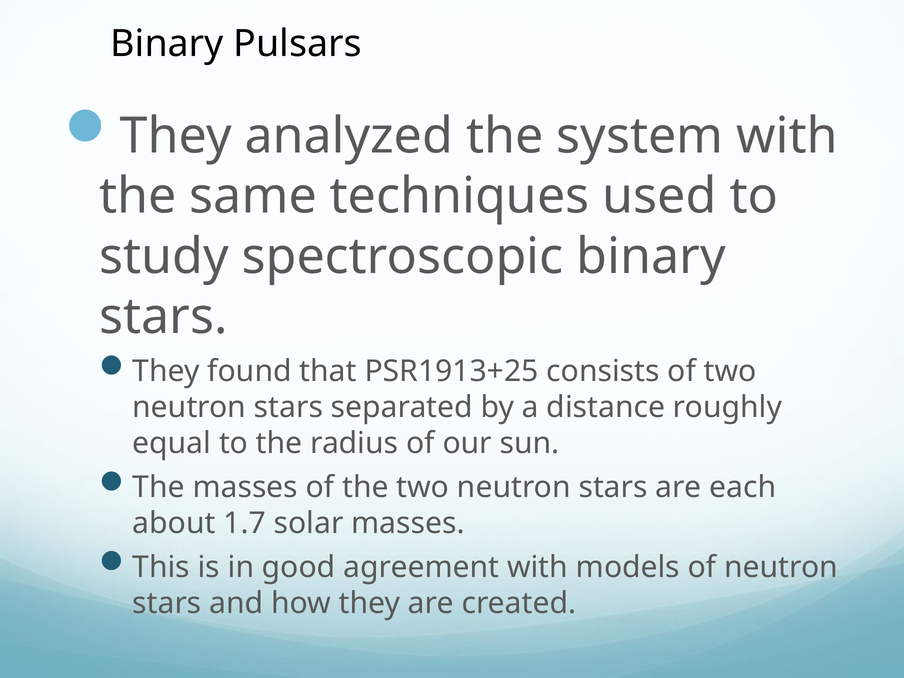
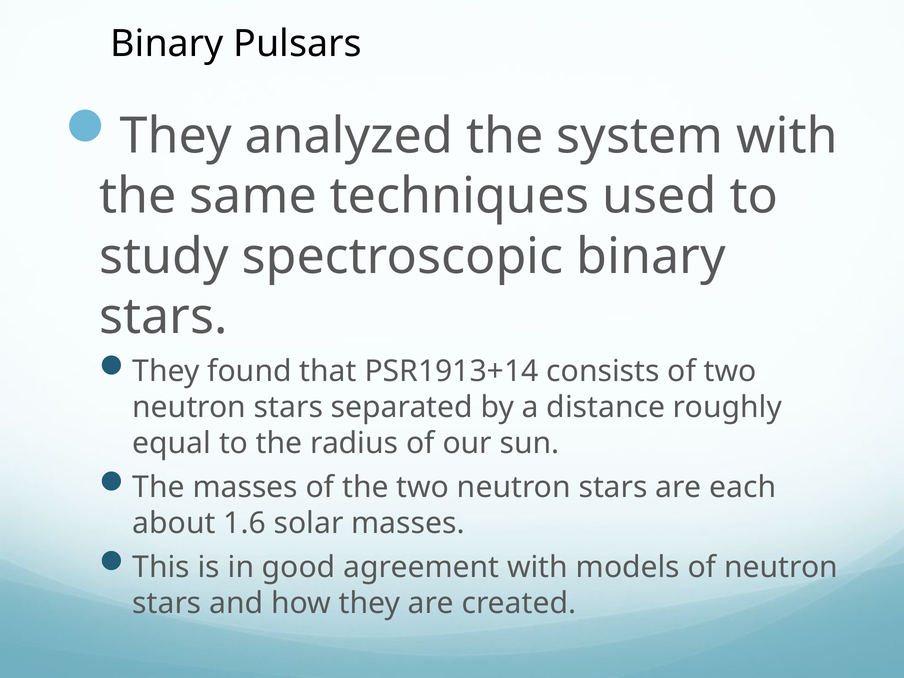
PSR1913+25: PSR1913+25 -> PSR1913+14 (452, 371)
1.7: 1.7 -> 1.6 (245, 523)
